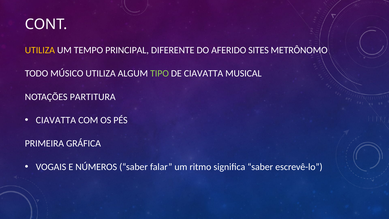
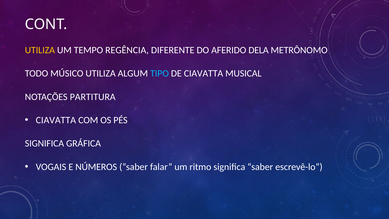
PRINCIPAL: PRINCIPAL -> REGÊNCIA (127, 50)
SITES: SITES -> DELA (259, 50)
TIPO colour: light green -> light blue (160, 73)
PRIMEIRA: PRIMEIRA -> SIGNIFICA (44, 143)
